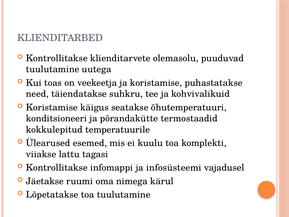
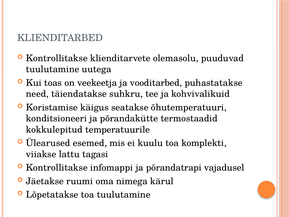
ja koristamise: koristamise -> vooditarbed (156, 83)
infosüsteemi: infosüsteemi -> põrandatrapi (174, 167)
